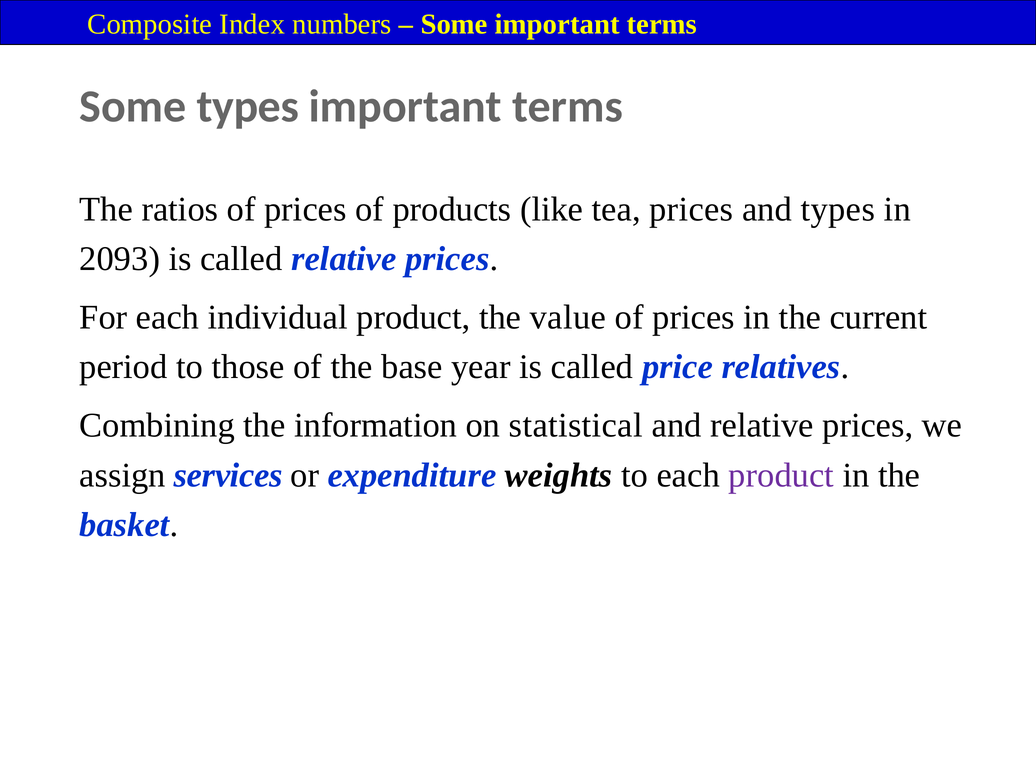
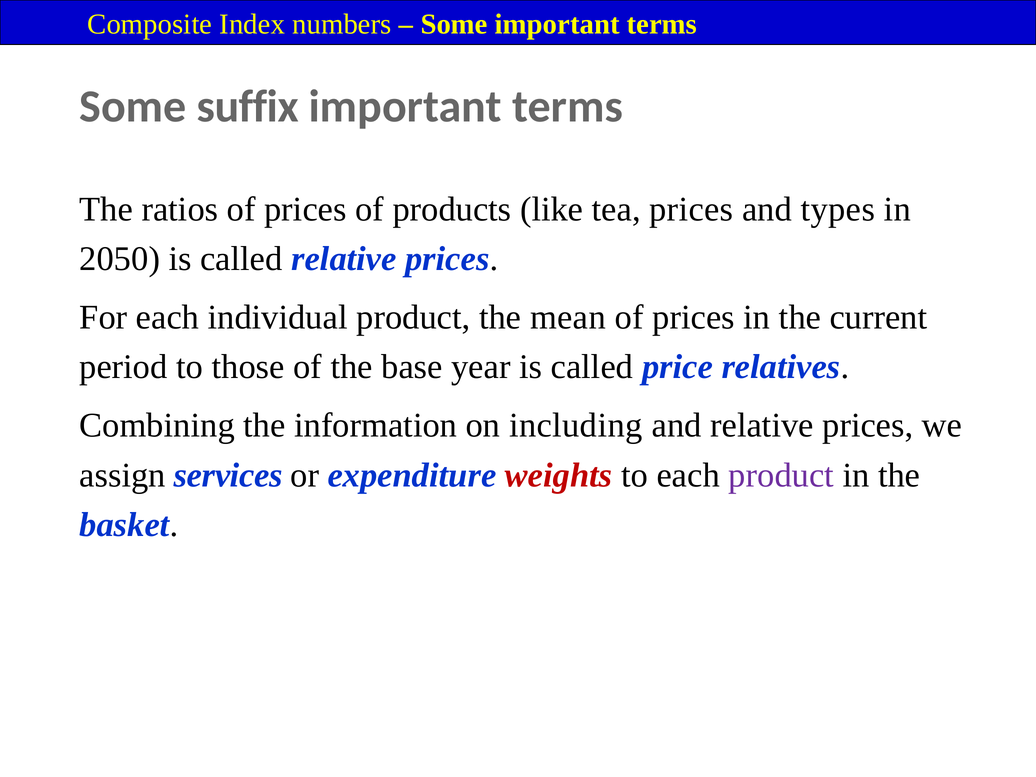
Some types: types -> suffix (248, 107)
2093: 2093 -> 2050 (120, 259)
value: value -> mean (568, 317)
statistical: statistical -> including (576, 425)
weights colour: black -> red (559, 475)
